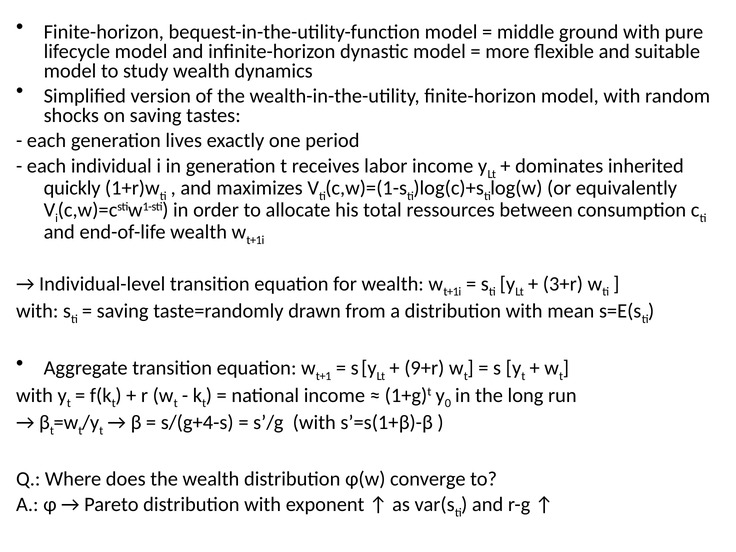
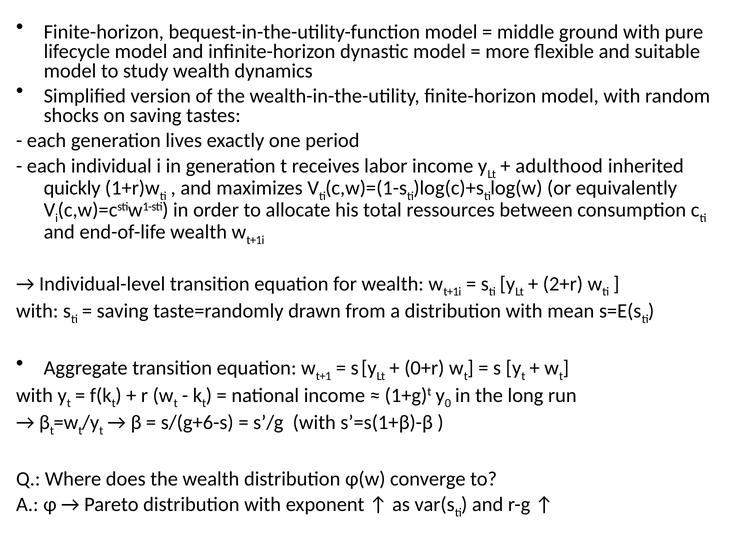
dominates: dominates -> adulthood (559, 166)
3+r: 3+r -> 2+r (563, 284)
9+r: 9+r -> 0+r (424, 368)
s/(g+4-s: s/(g+4-s -> s/(g+6-s (197, 423)
